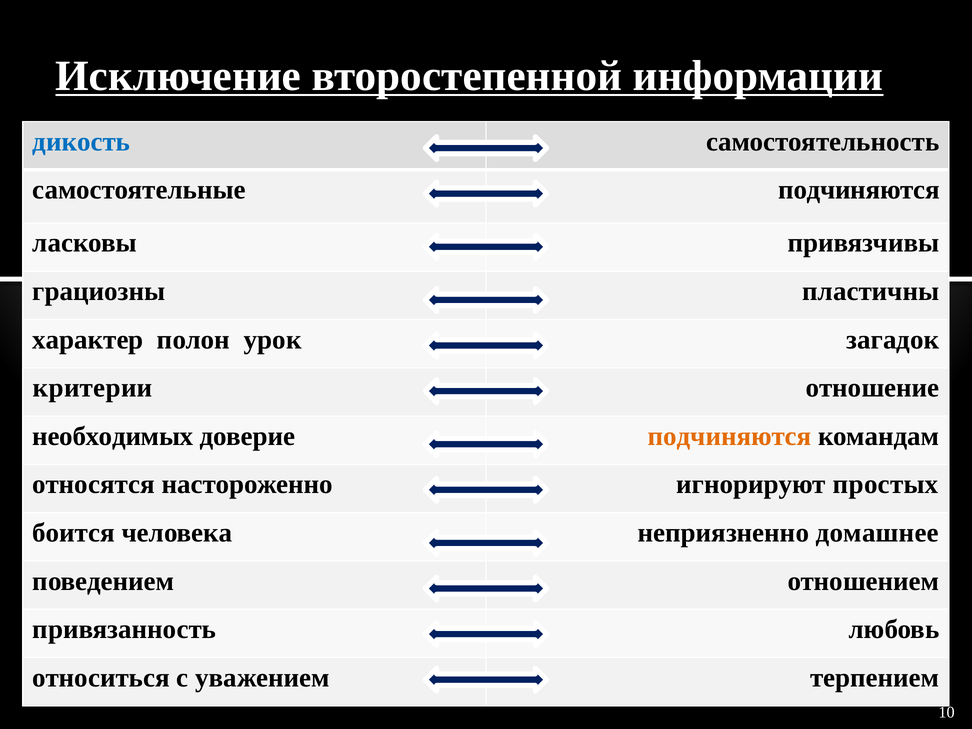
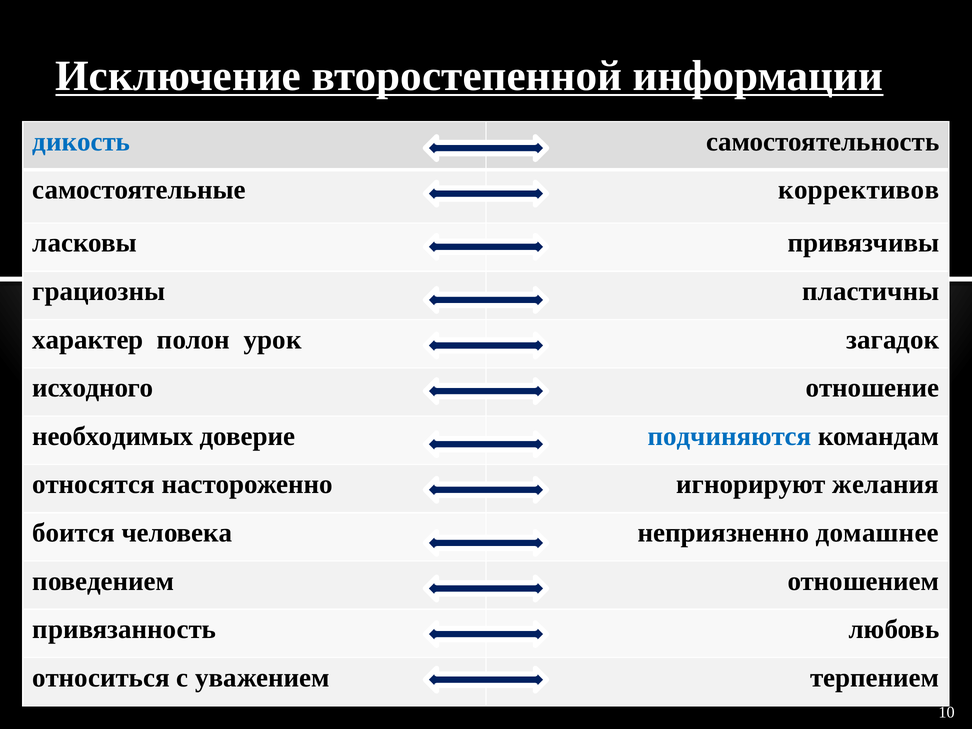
самостоятельные подчиняются: подчиняются -> коррективов (859, 190)
критерии: критерии -> исходного (93, 388)
подчиняются colour: orange -> blue (730, 436)
простых: простых -> желания (886, 485)
